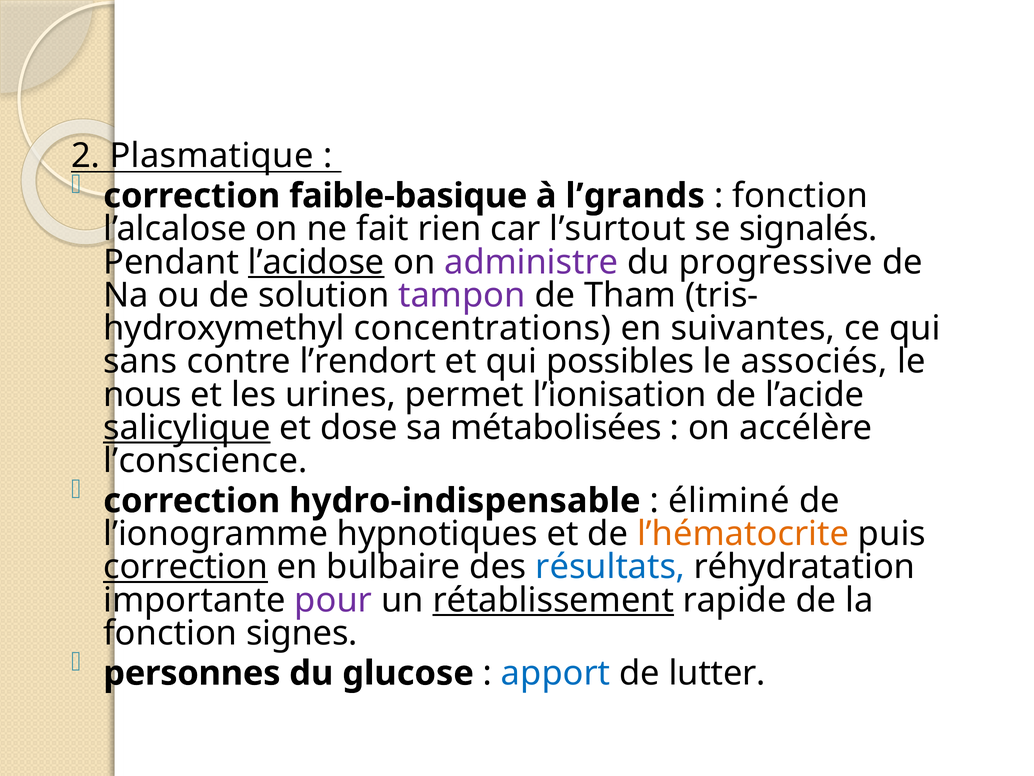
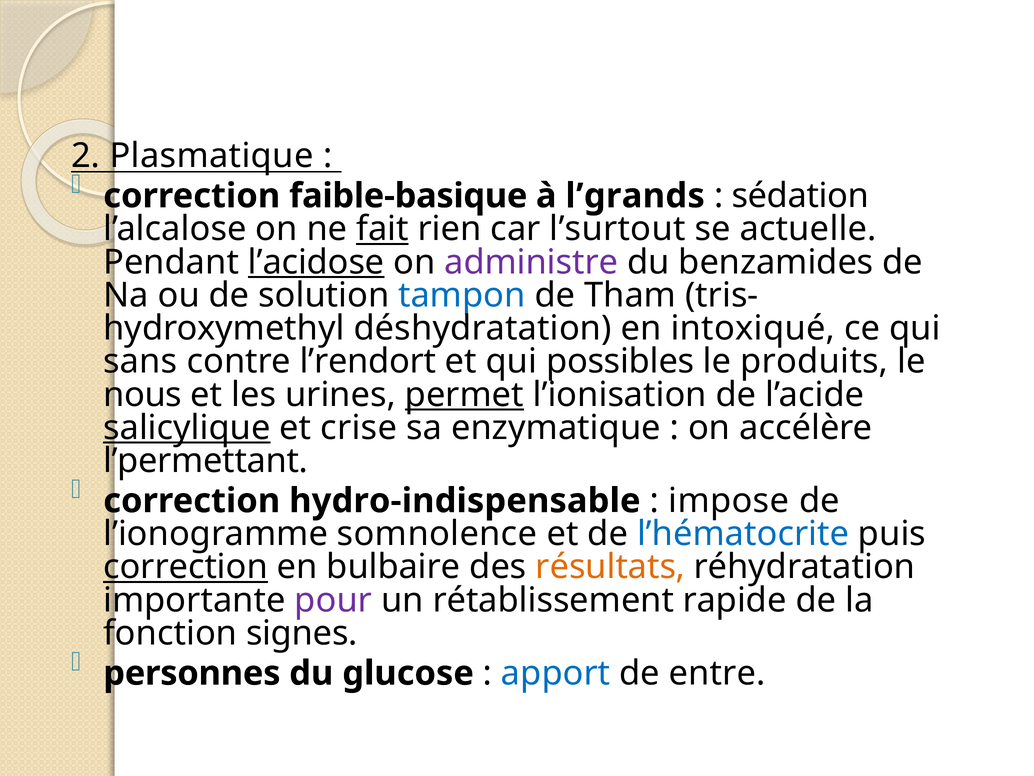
fonction: fonction -> sédation (800, 196)
fait underline: none -> present (382, 229)
signalés: signalés -> actuelle (808, 229)
progressive: progressive -> benzamides (776, 262)
tampon colour: purple -> blue (462, 295)
concentrations: concentrations -> déshydratation (483, 328)
suivantes: suivantes -> intoxiqué (753, 328)
associés: associés -> produits (814, 361)
permet underline: none -> present (464, 394)
dose: dose -> crise (359, 427)
métabolisées: métabolisées -> enzymatique (556, 427)
l’conscience: l’conscience -> l’permettant (206, 461)
éliminé: éliminé -> impose (729, 501)
hypnotiques: hypnotiques -> somnolence (437, 534)
l’hématocrite colour: orange -> blue (743, 534)
résultats colour: blue -> orange (610, 567)
rétablissement underline: present -> none (553, 600)
lutter: lutter -> entre (717, 673)
